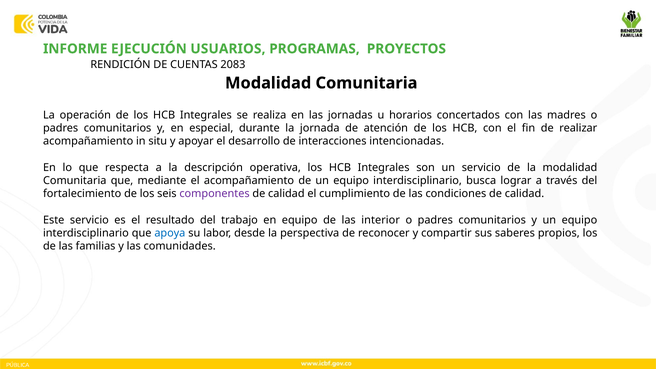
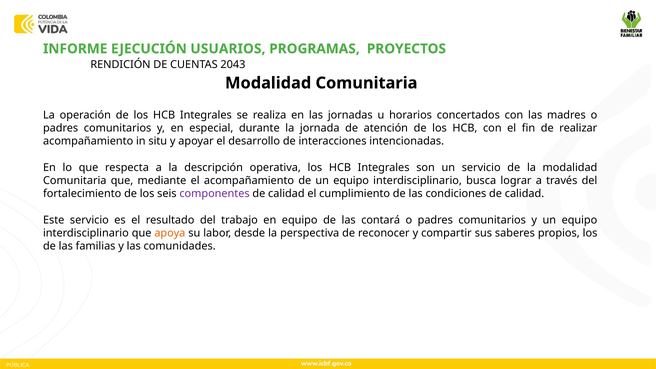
2083: 2083 -> 2043 (233, 65)
interior: interior -> contará (381, 220)
apoya colour: blue -> orange (170, 233)
